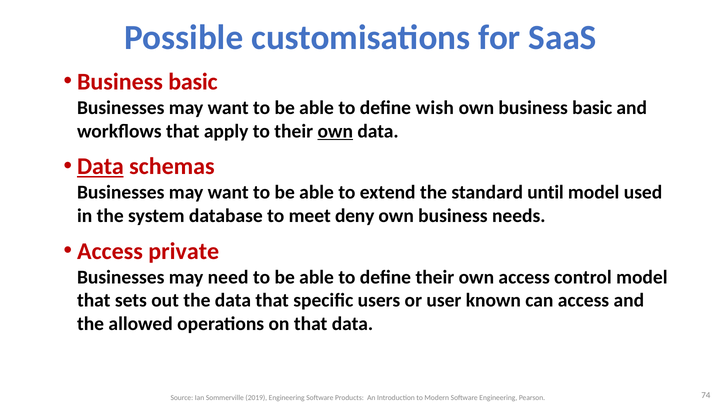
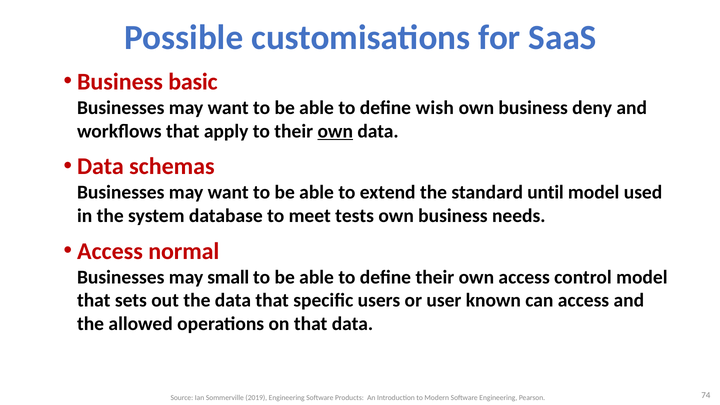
own business basic: basic -> deny (592, 108)
Data underline: present -> none (100, 167)
deny: deny -> tests (355, 216)
private: private -> normal (184, 251)
need: need -> small (228, 277)
